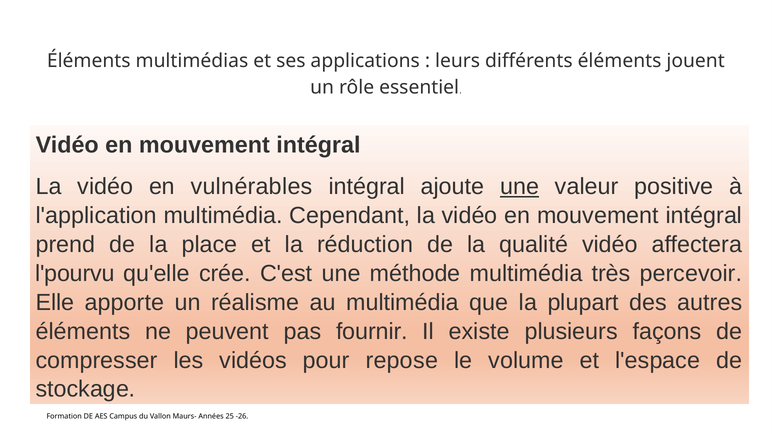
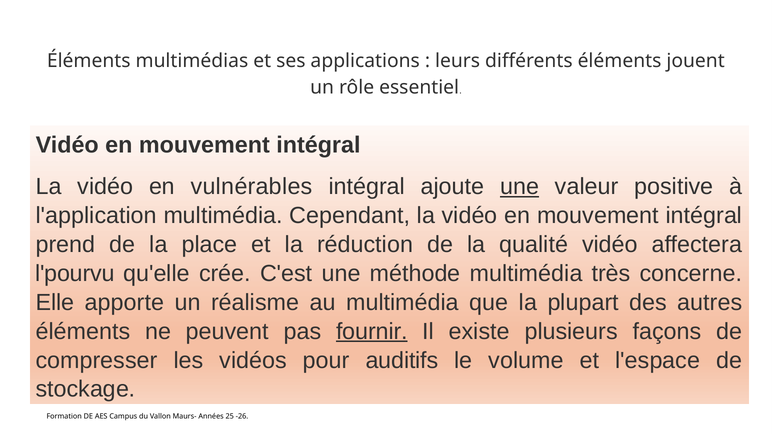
percevoir: percevoir -> concerne (691, 274)
fournir underline: none -> present (372, 332)
repose: repose -> auditifs (402, 361)
